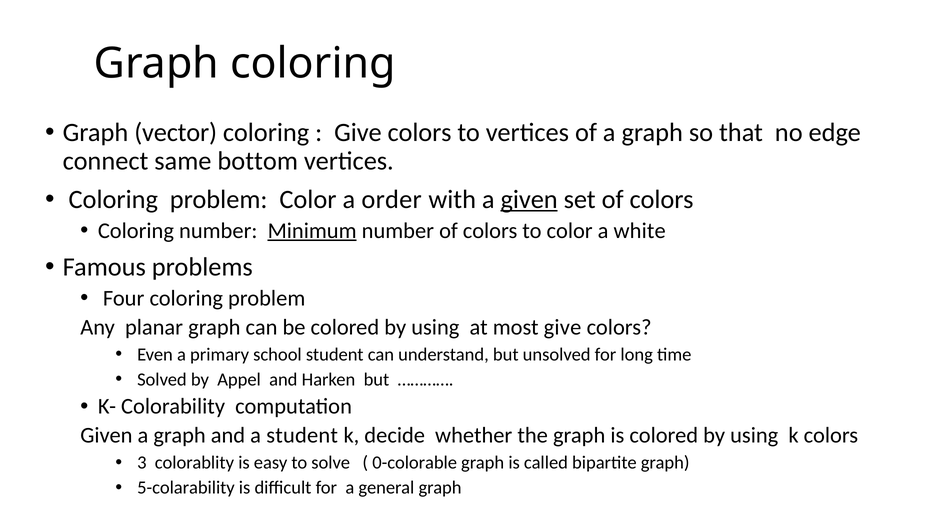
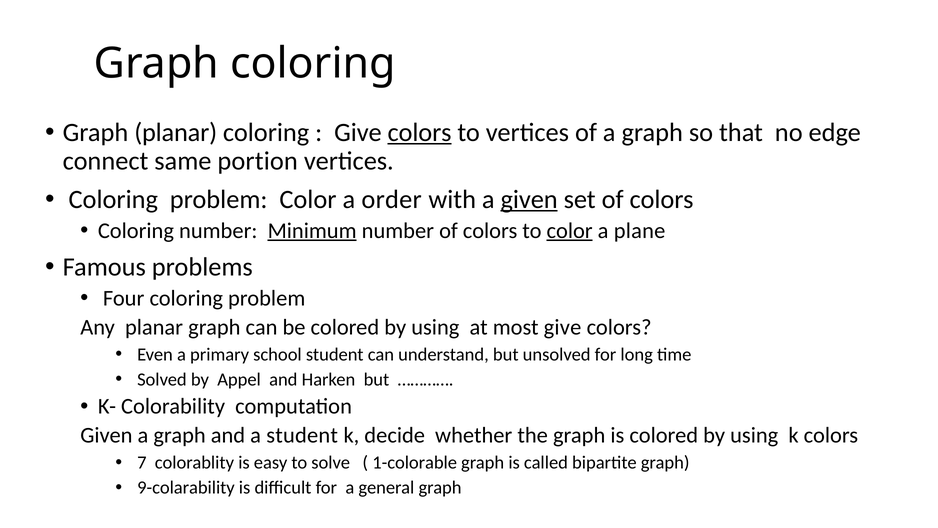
Graph vector: vector -> planar (176, 132)
colors underline: none -> present (420, 132)
bottom: bottom -> portion (258, 161)
color underline: none -> present (570, 231)
white: white -> plane (640, 231)
3: 3 -> 7 (142, 462)
0-colorable: 0-colorable -> 1-colorable (415, 462)
5-colarability: 5-colarability -> 9-colarability (186, 487)
